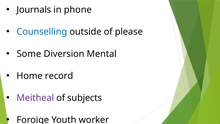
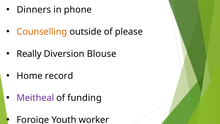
Journals: Journals -> Dinners (34, 10)
Counselling colour: blue -> orange (42, 32)
Some: Some -> Really (29, 54)
Mental: Mental -> Blouse (102, 54)
subjects: subjects -> funding (85, 98)
